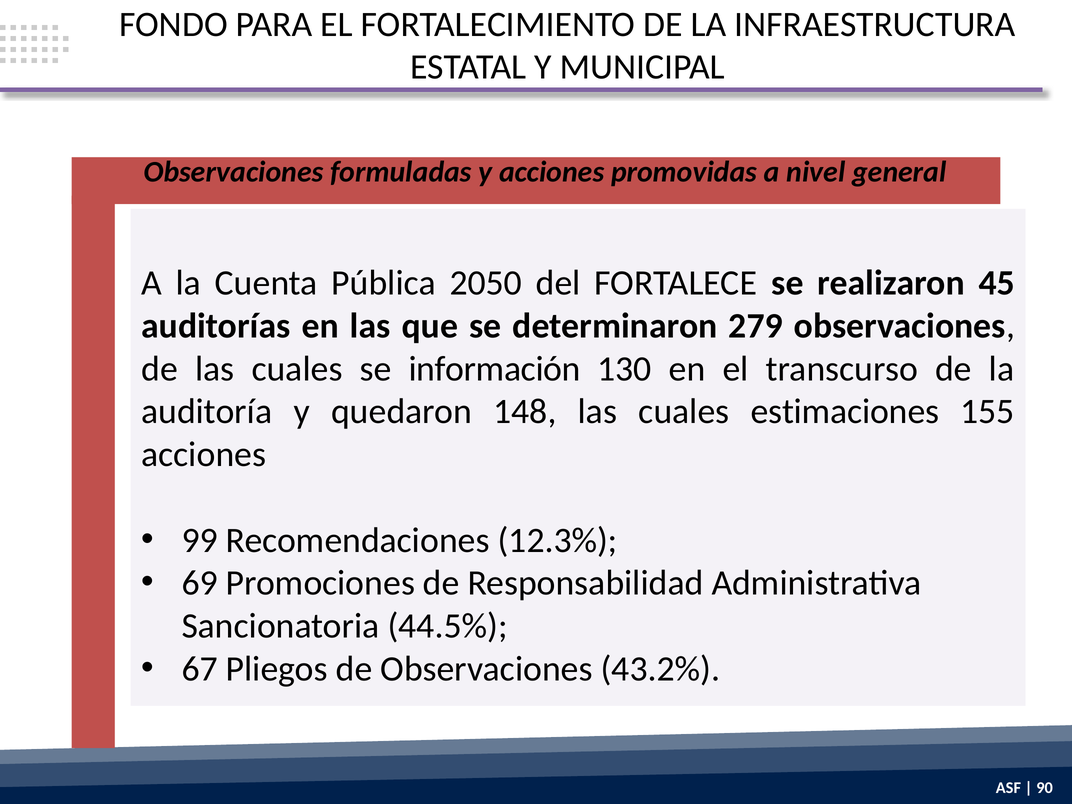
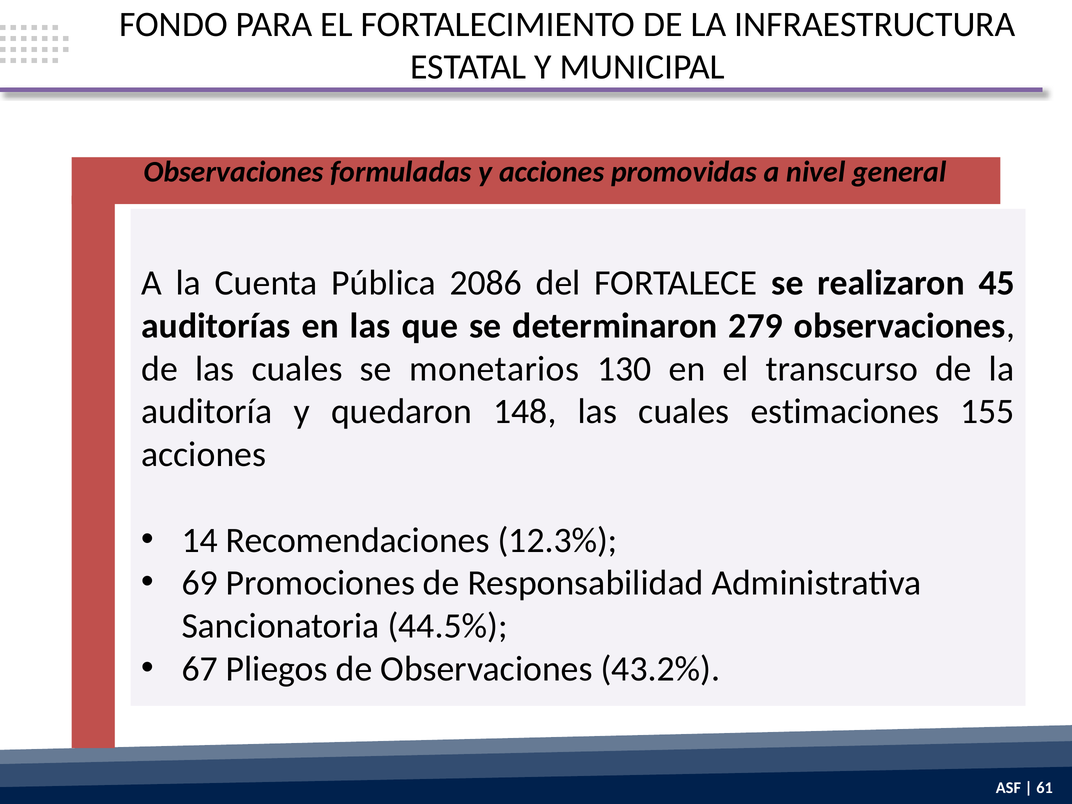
2050: 2050 -> 2086 (486, 283)
información: información -> monetarios (494, 369)
99: 99 -> 14 (200, 540)
90: 90 -> 61 (1045, 788)
